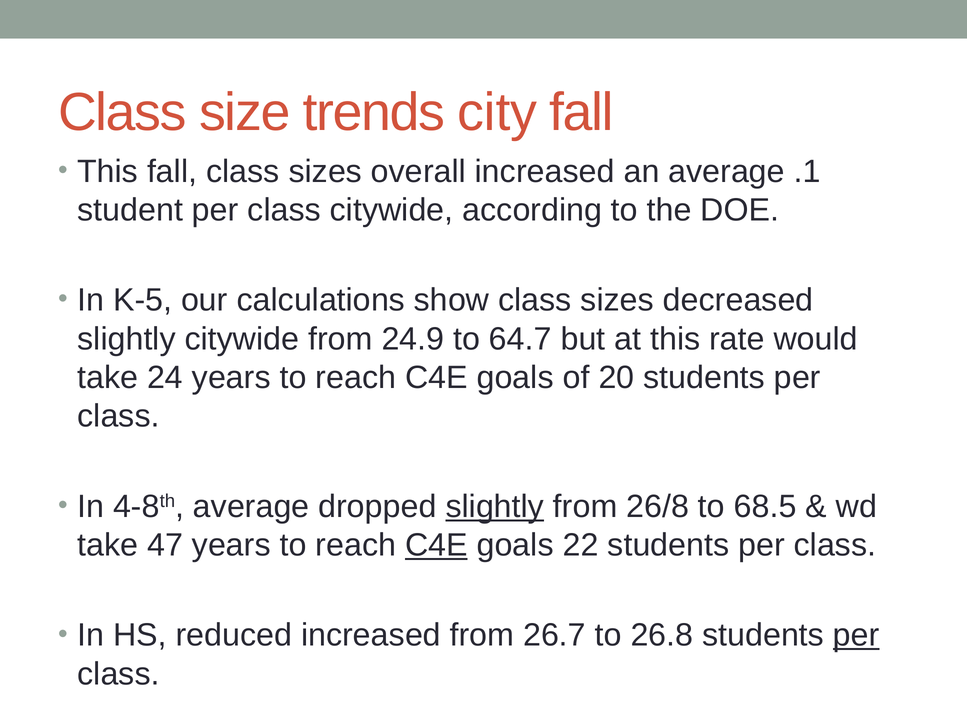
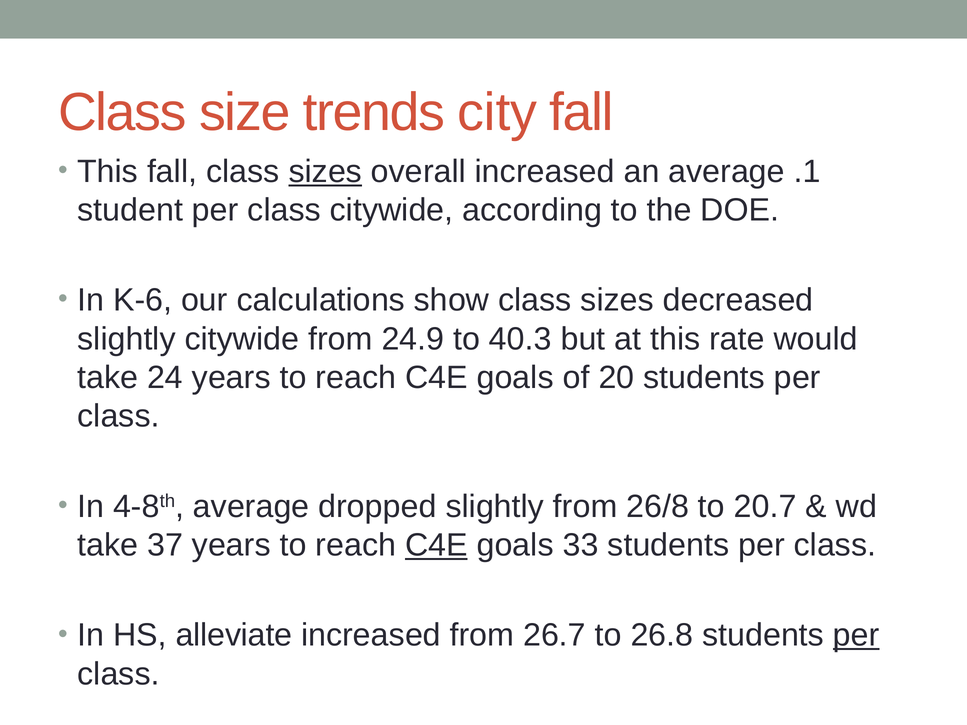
sizes underline: none -> present (325, 171)
K-5: K-5 -> K-6 (143, 300)
64.7: 64.7 -> 40.3 (520, 339)
slightly underline: present -> none (495, 507)
68.5: 68.5 -> 20.7 (765, 507)
47: 47 -> 37 (165, 545)
22: 22 -> 33 (581, 545)
reduced: reduced -> alleviate (234, 636)
